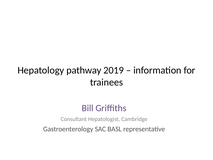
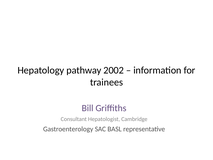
2019: 2019 -> 2002 (114, 70)
